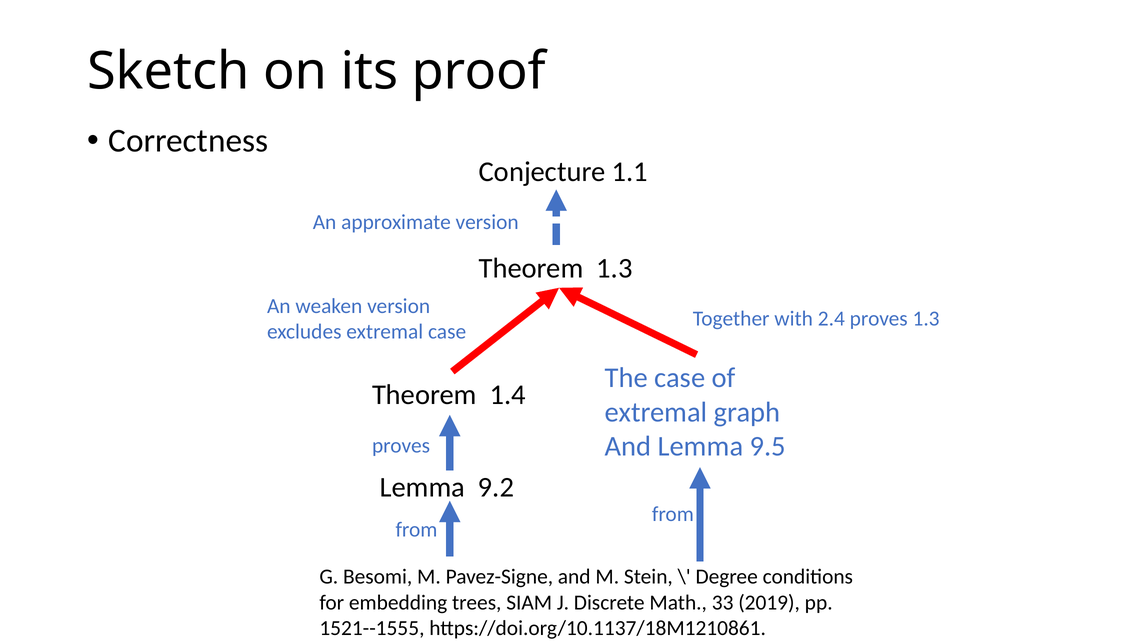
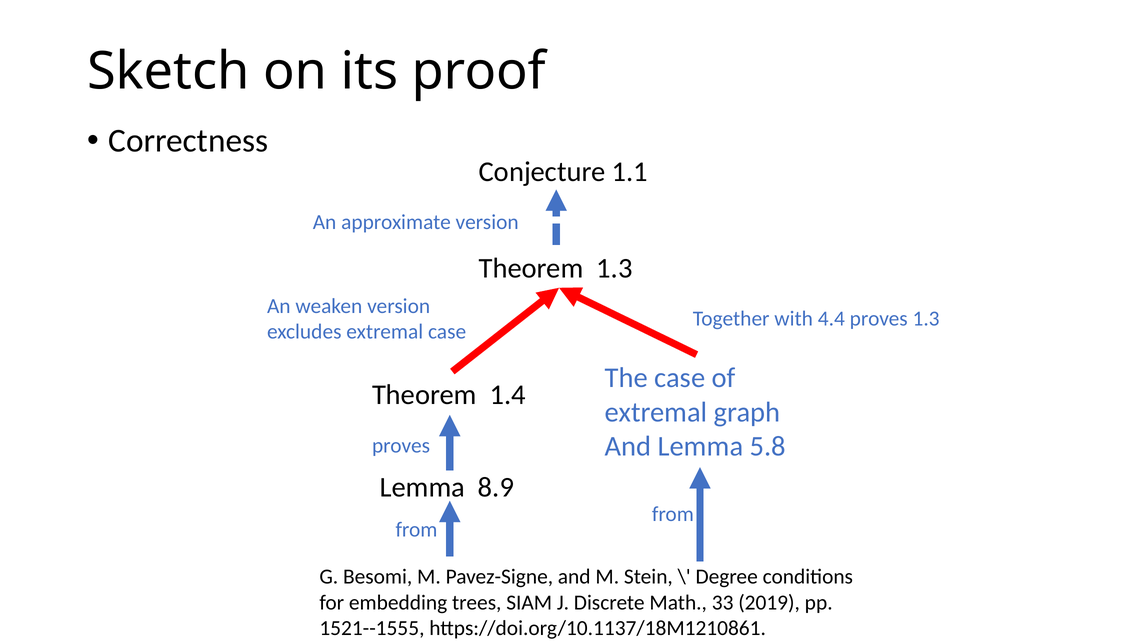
2.4: 2.4 -> 4.4 (831, 319)
9.5: 9.5 -> 5.8 (768, 446)
9.2: 9.2 -> 8.9 (496, 487)
